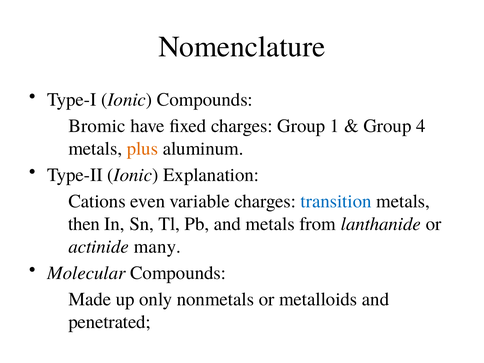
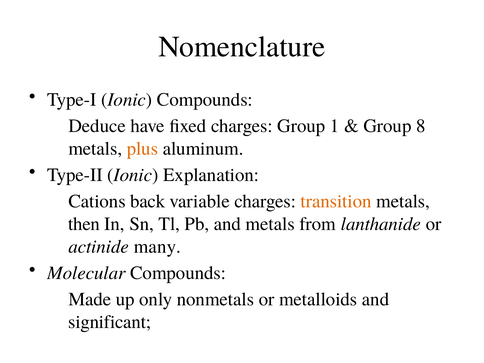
Bromic: Bromic -> Deduce (97, 126)
4: 4 -> 8 (421, 126)
even: even -> back (148, 201)
transition colour: blue -> orange (336, 201)
penetrated: penetrated -> significant (110, 322)
